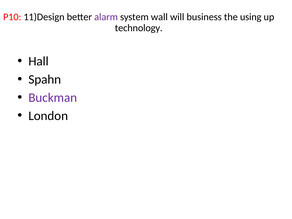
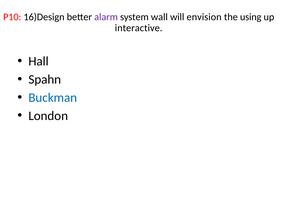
11)Design: 11)Design -> 16)Design (44, 17)
business: business -> envision (204, 17)
technology: technology -> interactive (139, 28)
Buckman colour: purple -> blue (53, 98)
